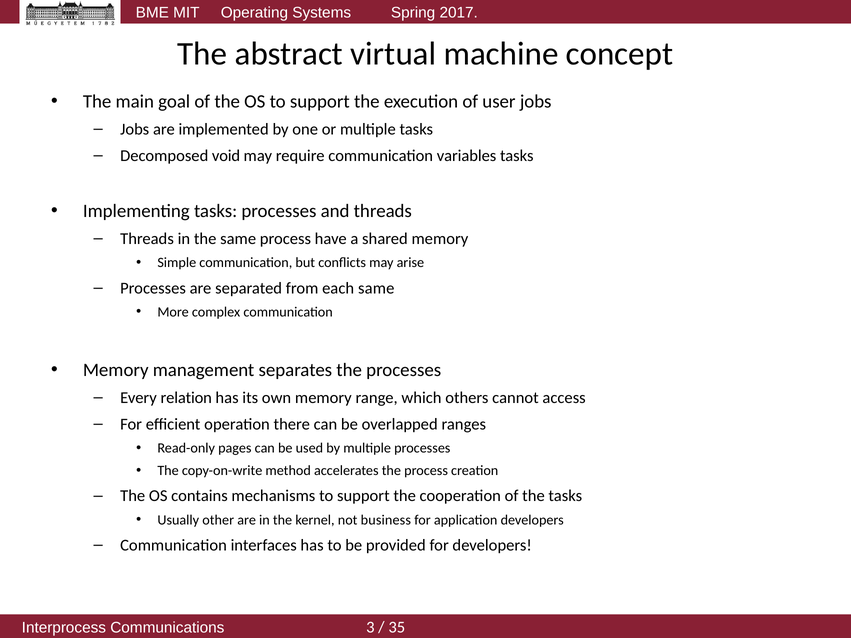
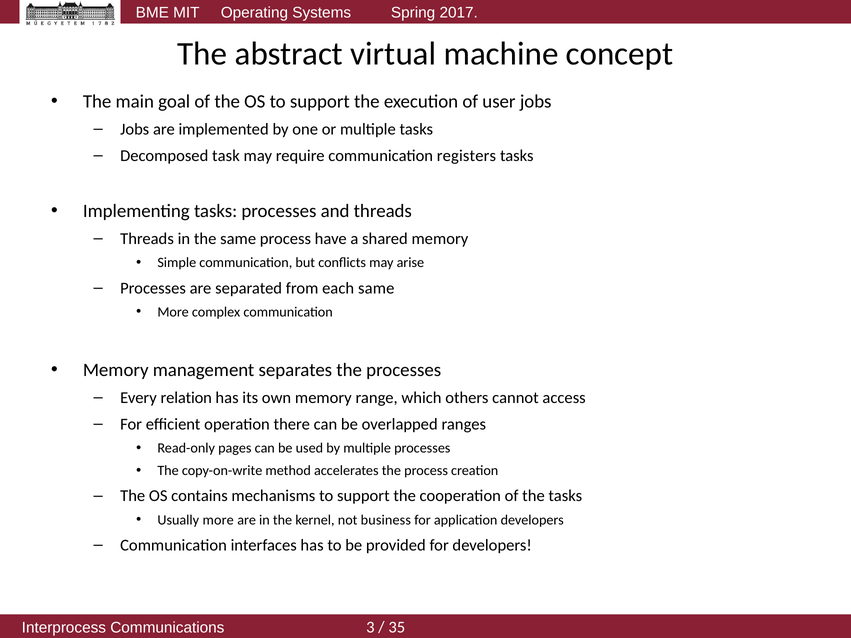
void: void -> task (226, 156)
variables: variables -> registers (466, 156)
Usually other: other -> more (218, 520)
